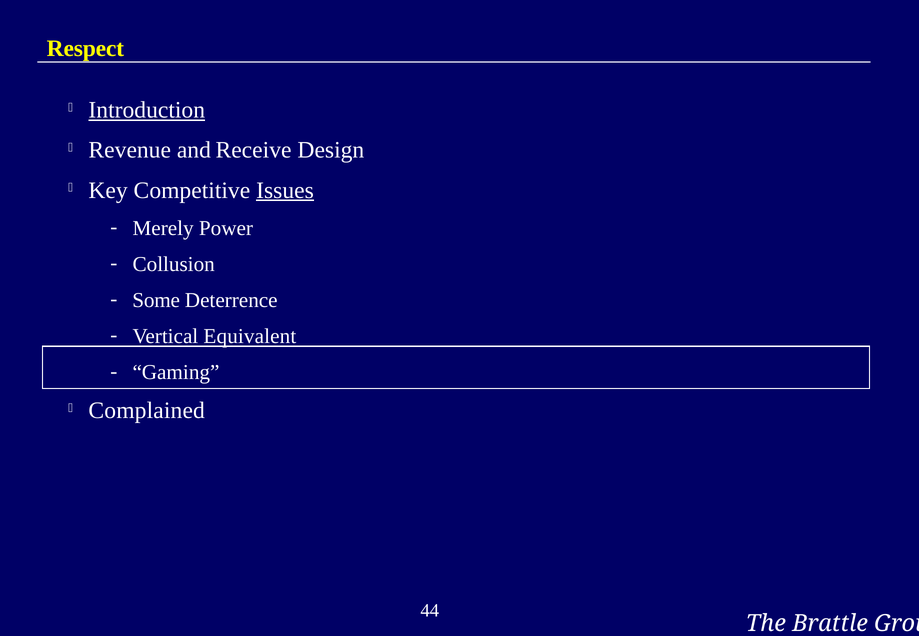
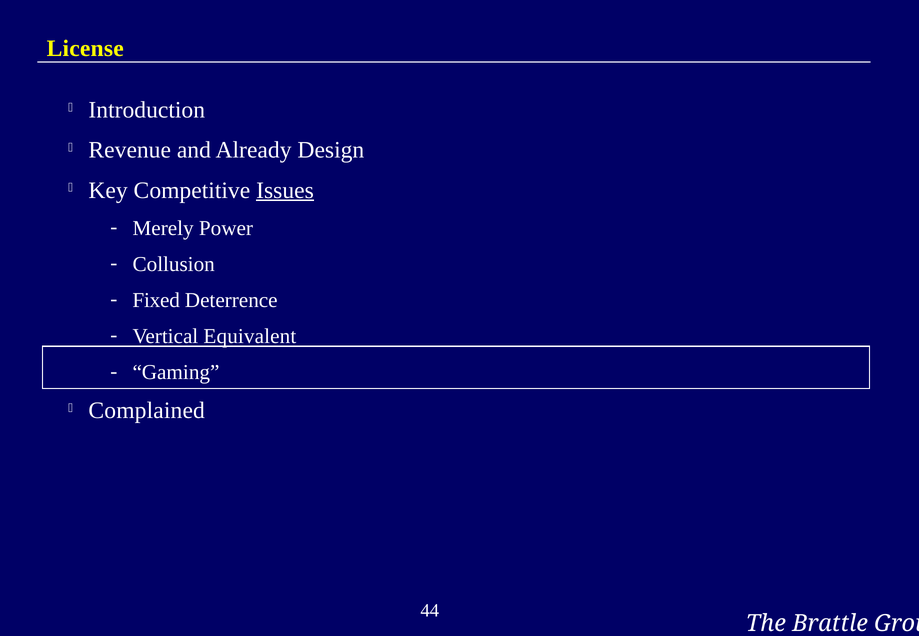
Respect: Respect -> License (85, 49)
Introduction underline: present -> none (147, 110)
Receive: Receive -> Already (254, 150)
Some: Some -> Fixed (156, 300)
